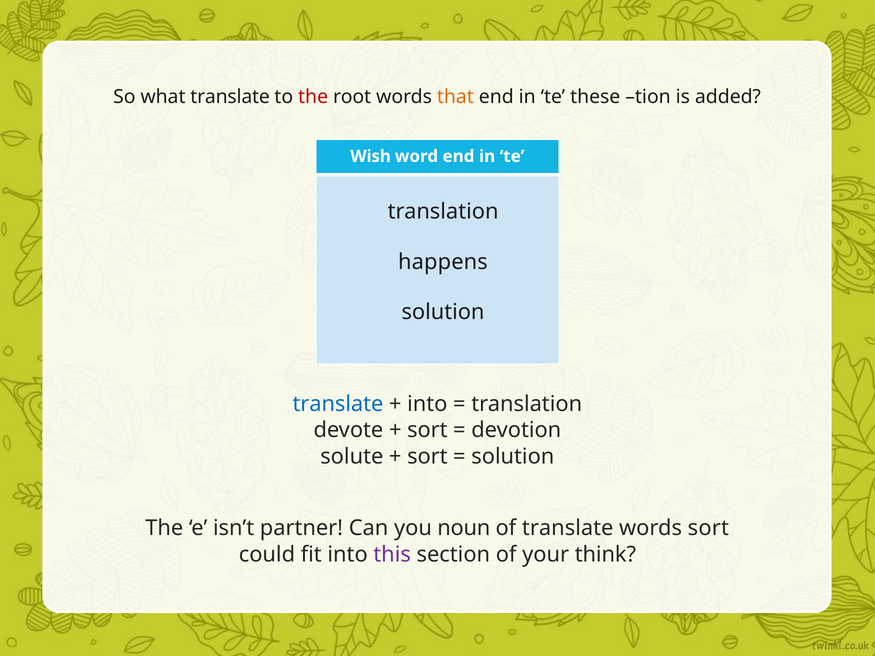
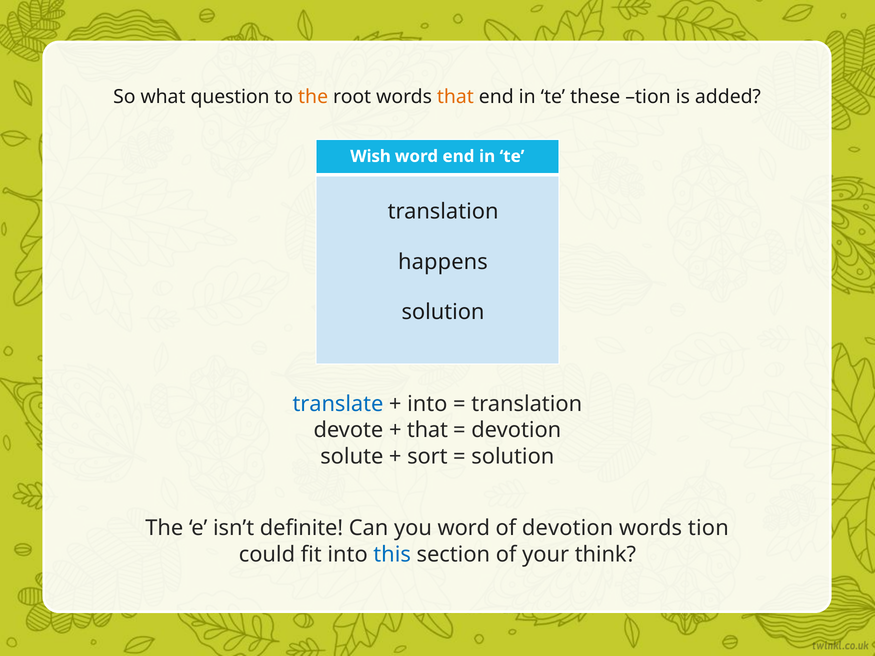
what translate: translate -> question (230, 97)
the colour: red -> orange (313, 97)
sort: sort -> that (427, 430)
partner: partner -> definite (302, 528)
you noun: noun -> word (464, 528)
of translate: translate -> devotion (568, 528)
words sort: sort -> tion (708, 528)
this colour: purple -> blue (392, 555)
